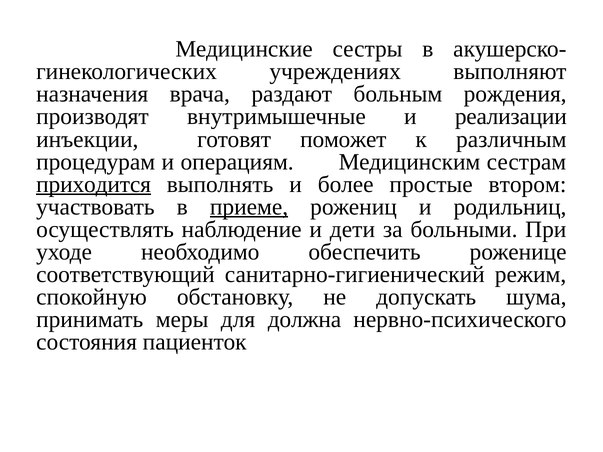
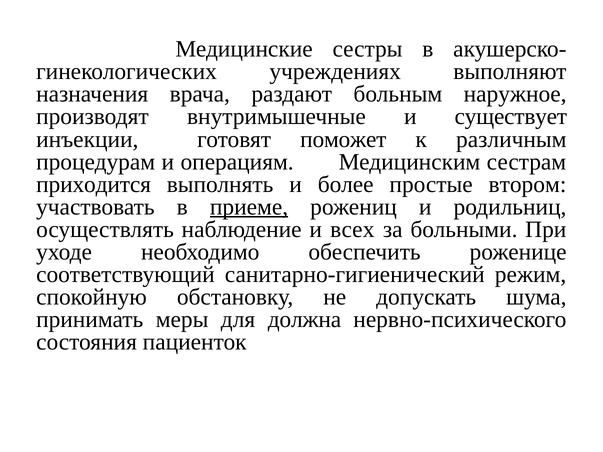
рождения: рождения -> наружное (515, 94)
реализации: реализации -> существует (511, 117)
приходится underline: present -> none (94, 184)
дети: дети -> всех (352, 229)
